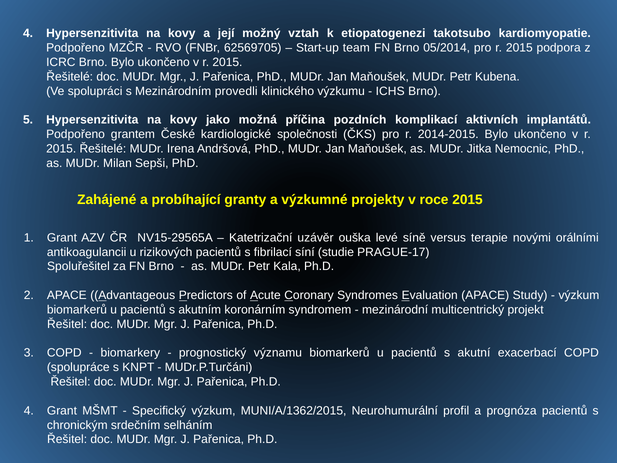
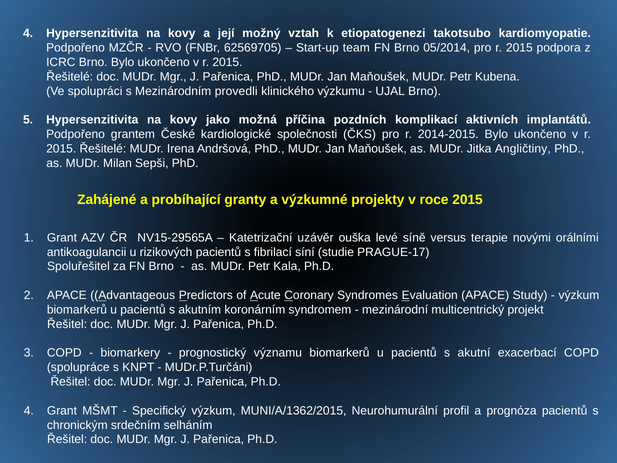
ICHS: ICHS -> UJAL (390, 91)
Nemocnic: Nemocnic -> Angličtiny (523, 149)
